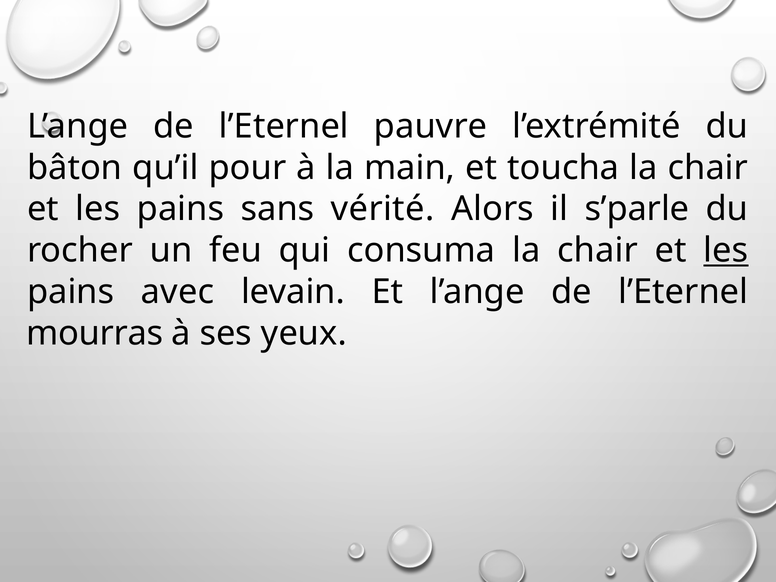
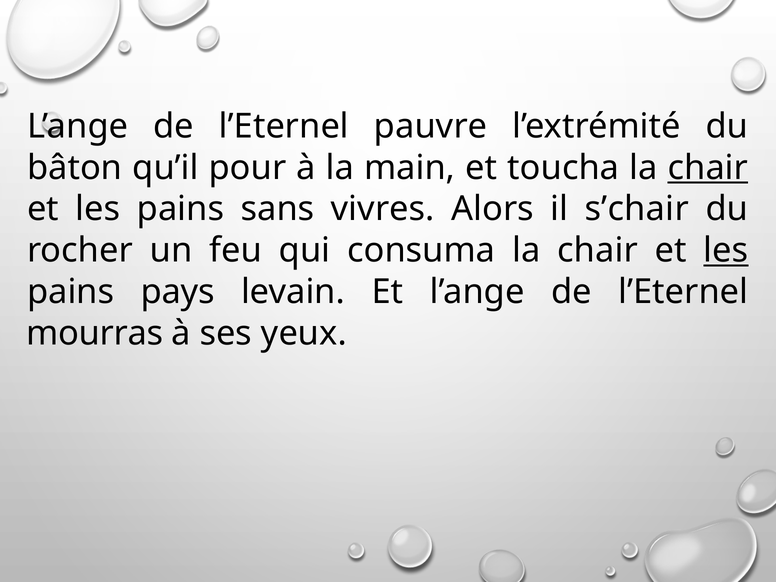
chair underline: none -> present (708, 168)
vérité: vérité -> vivres (383, 209)
s’parle: s’parle -> s’chair (637, 209)
avec: avec -> pays (178, 292)
